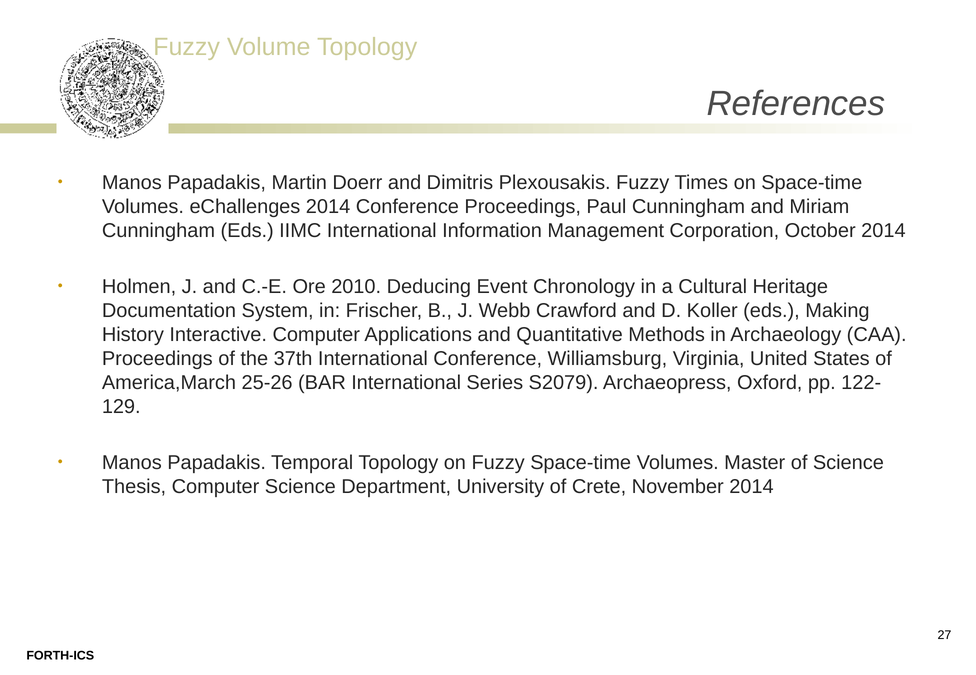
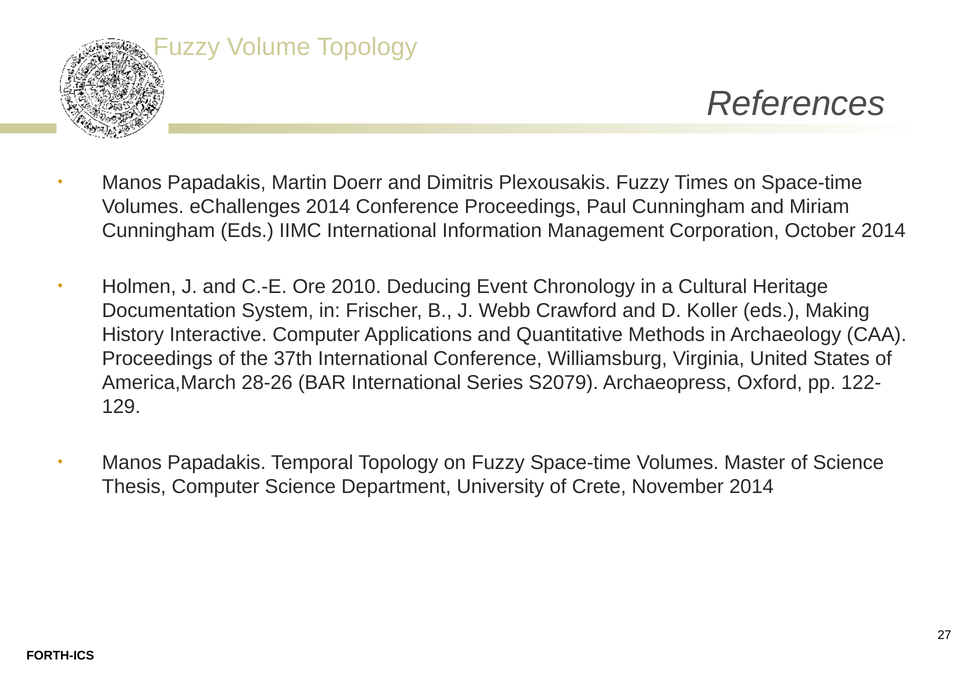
25-26: 25-26 -> 28-26 (267, 383)
